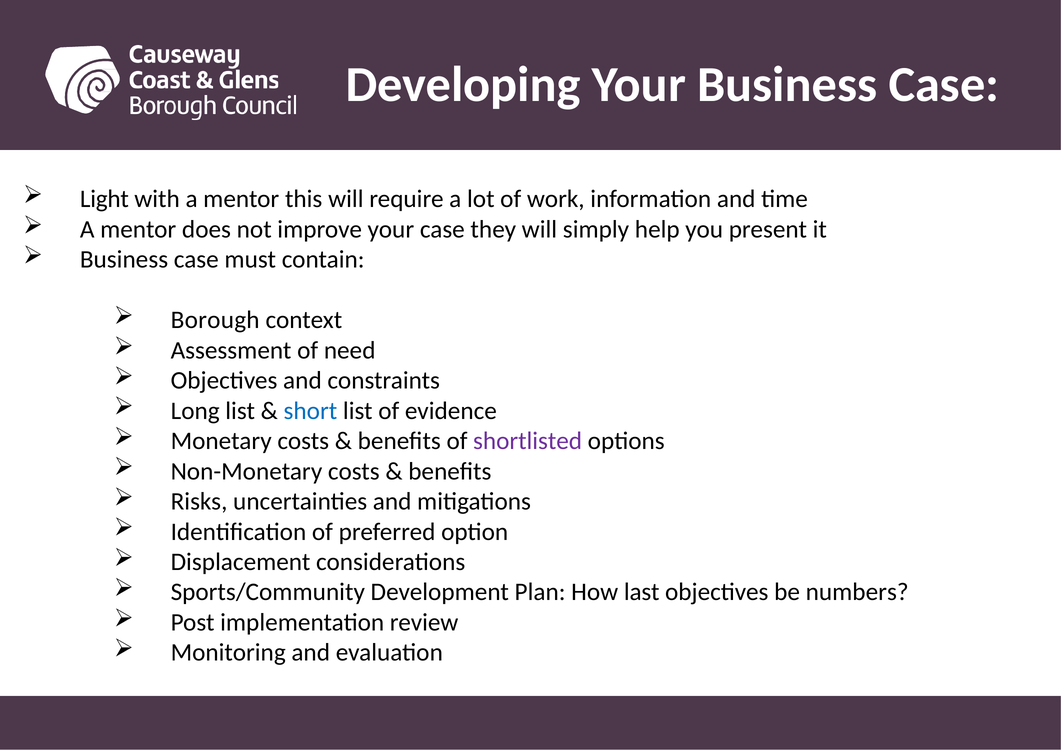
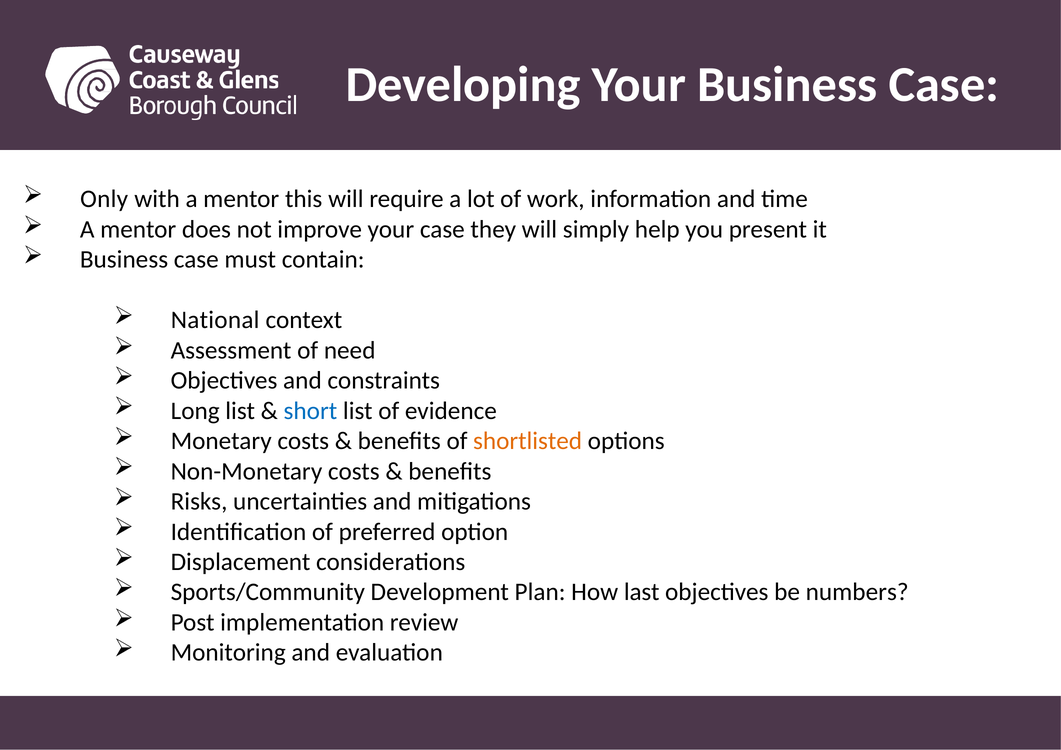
Light: Light -> Only (104, 199)
Borough: Borough -> National (215, 320)
shortlisted colour: purple -> orange (528, 441)
